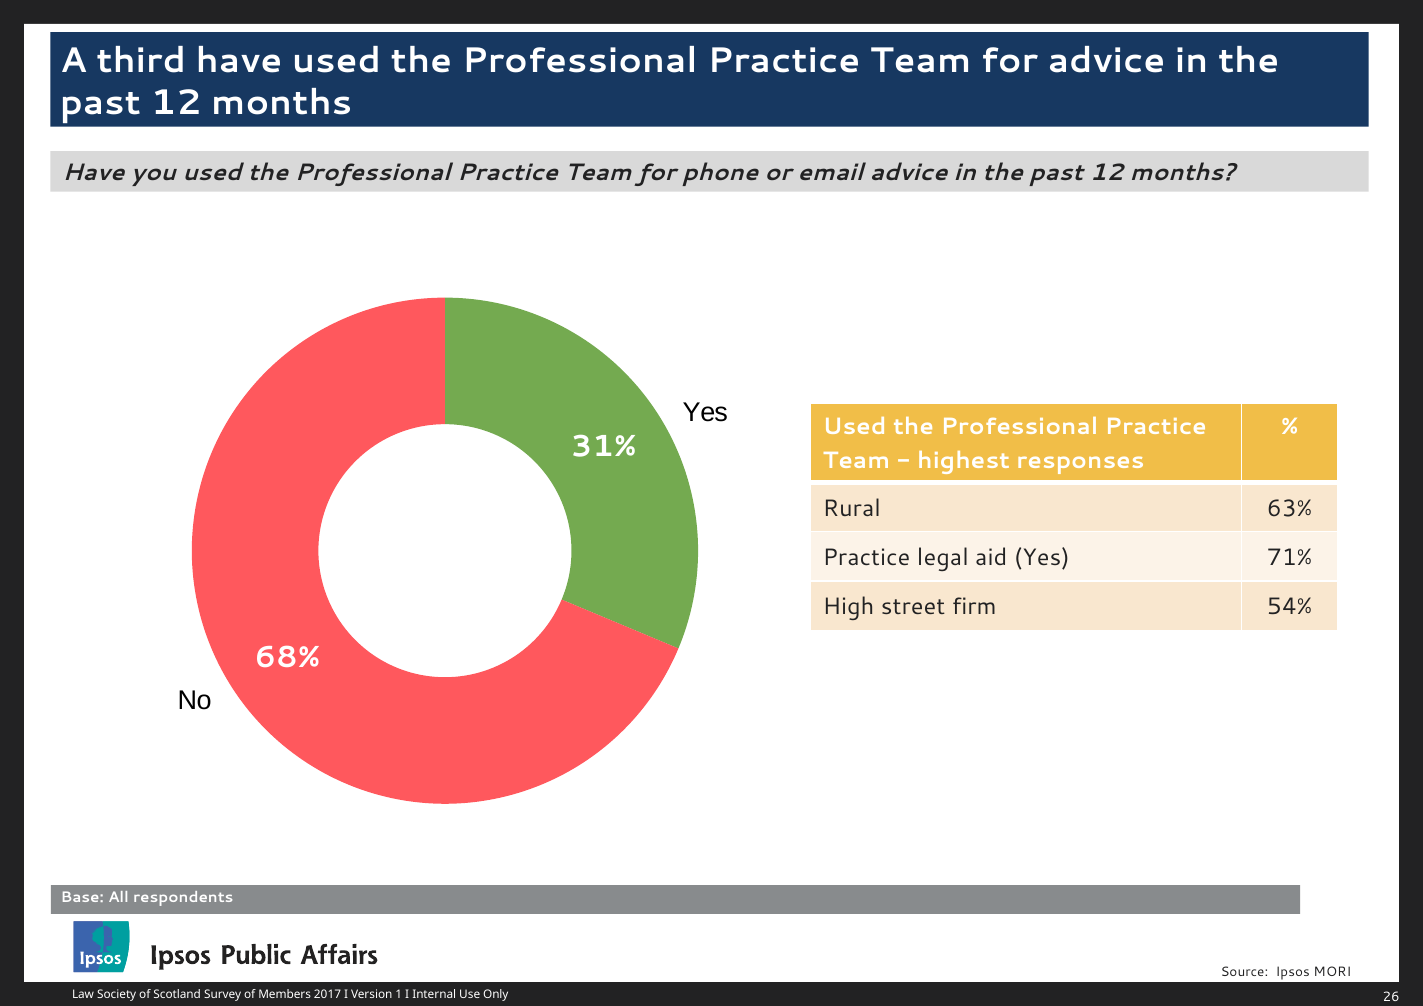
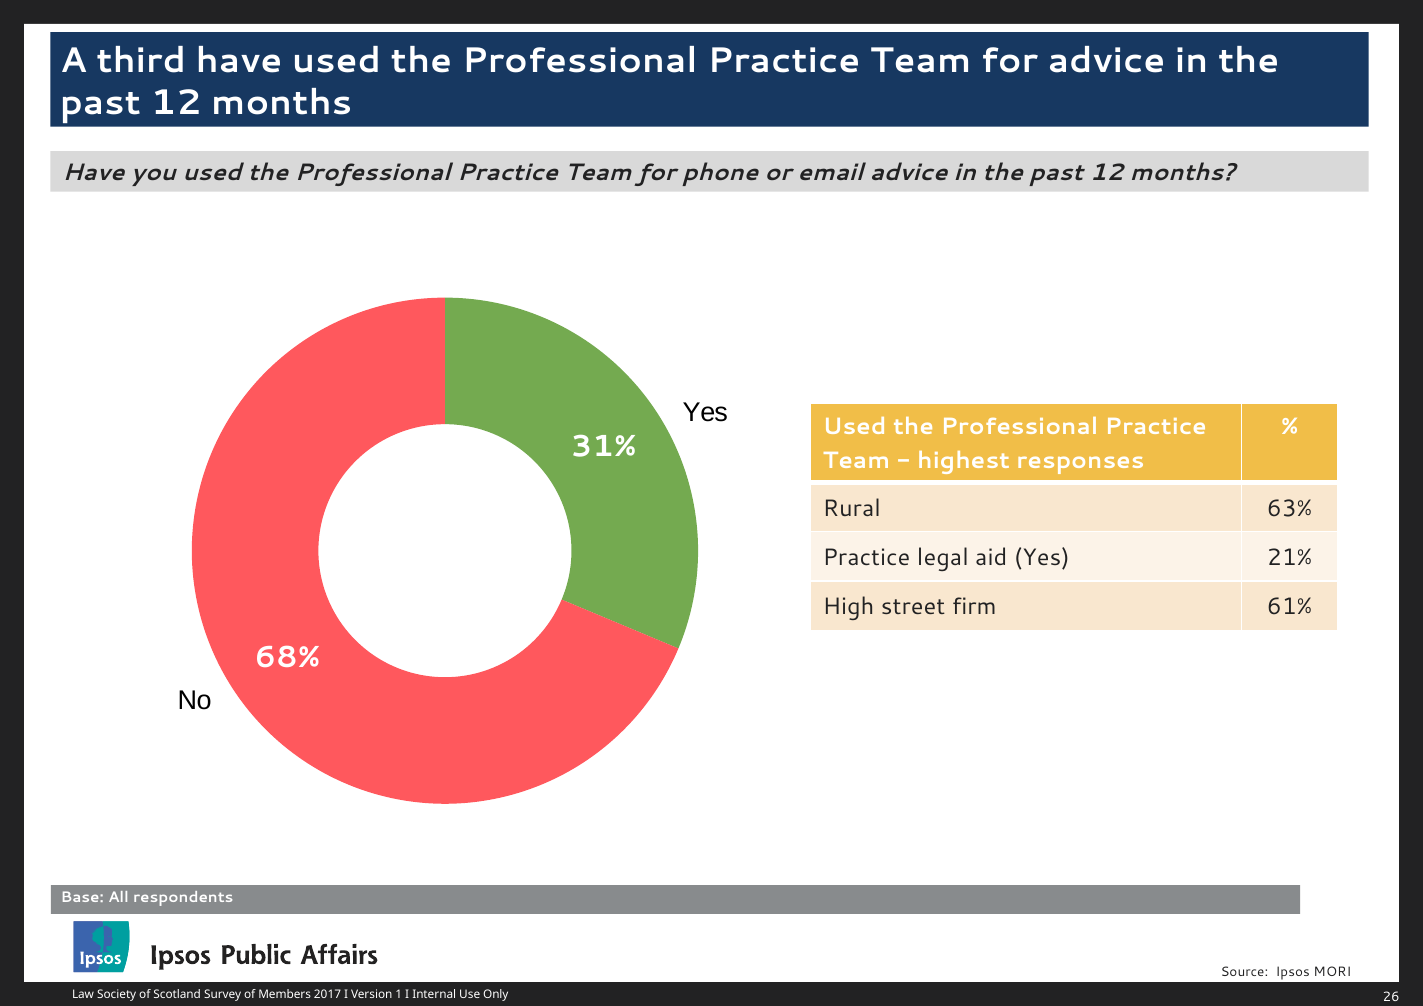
71%: 71% -> 21% (1289, 558)
54%: 54% -> 61% (1289, 607)
